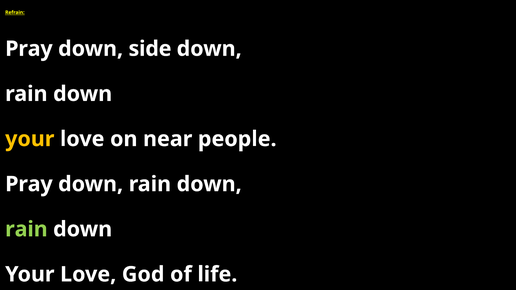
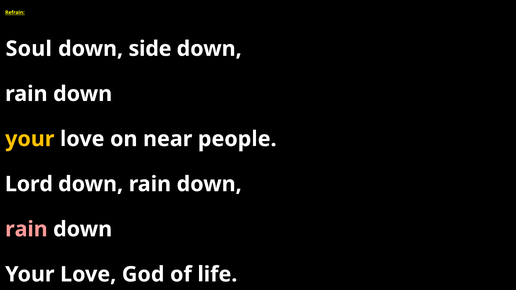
Pray: Pray -> Soul (29, 49)
Pray: Pray -> Lord (29, 184)
rain colour: light green -> pink (26, 229)
